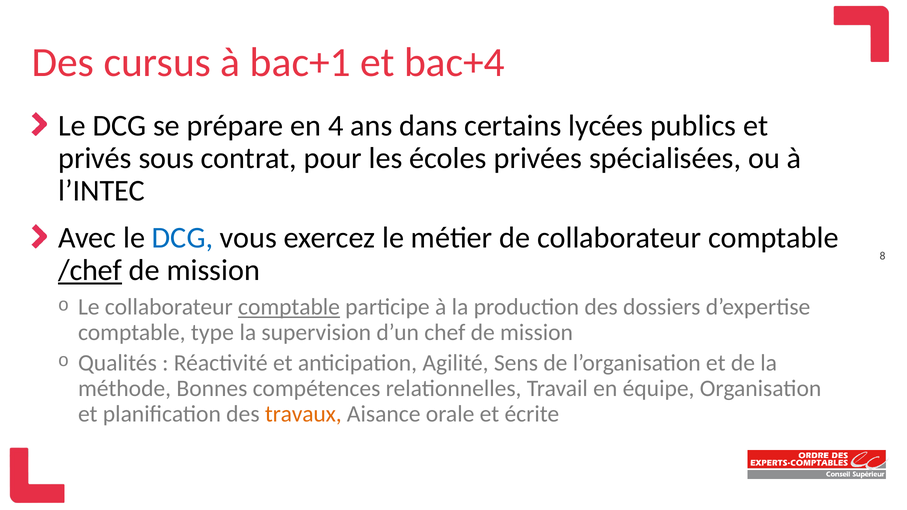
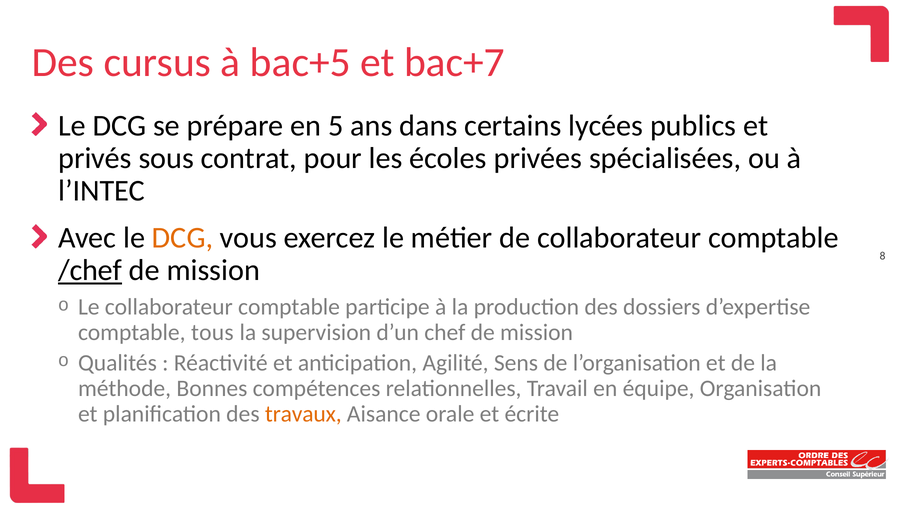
bac+1: bac+1 -> bac+5 (300, 63)
bac+4: bac+4 -> bac+7 (454, 63)
4: 4 -> 5 (336, 126)
DCG colour: blue -> orange (183, 238)
comptable underline: present -> none (289, 307)
type: type -> tous (212, 333)
